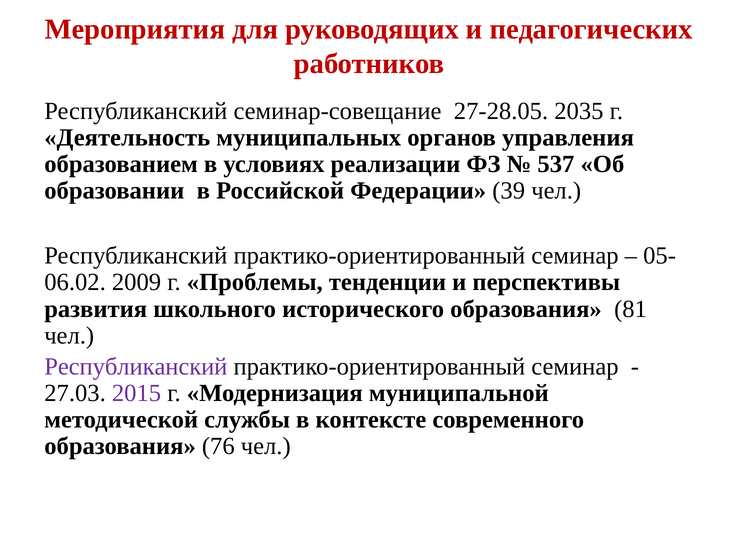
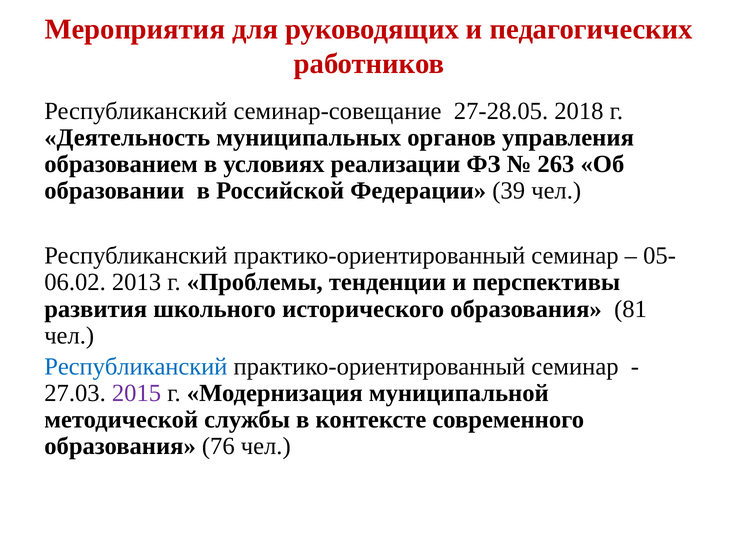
2035: 2035 -> 2018 (579, 111)
537: 537 -> 263 (556, 164)
2009: 2009 -> 2013 (137, 282)
Республиканский colour: purple -> blue (136, 366)
